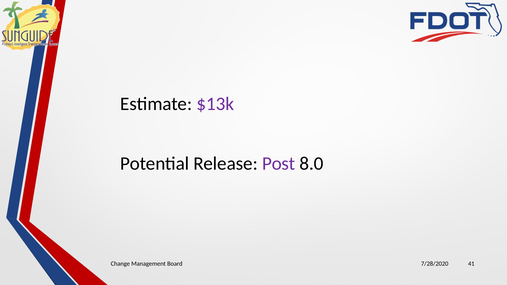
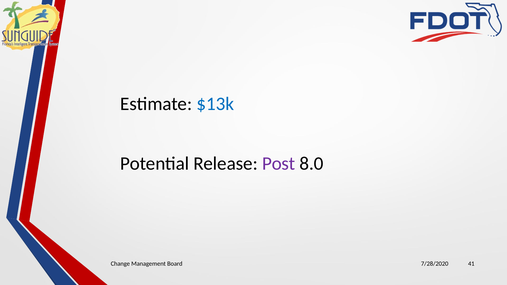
$13k colour: purple -> blue (215, 104)
